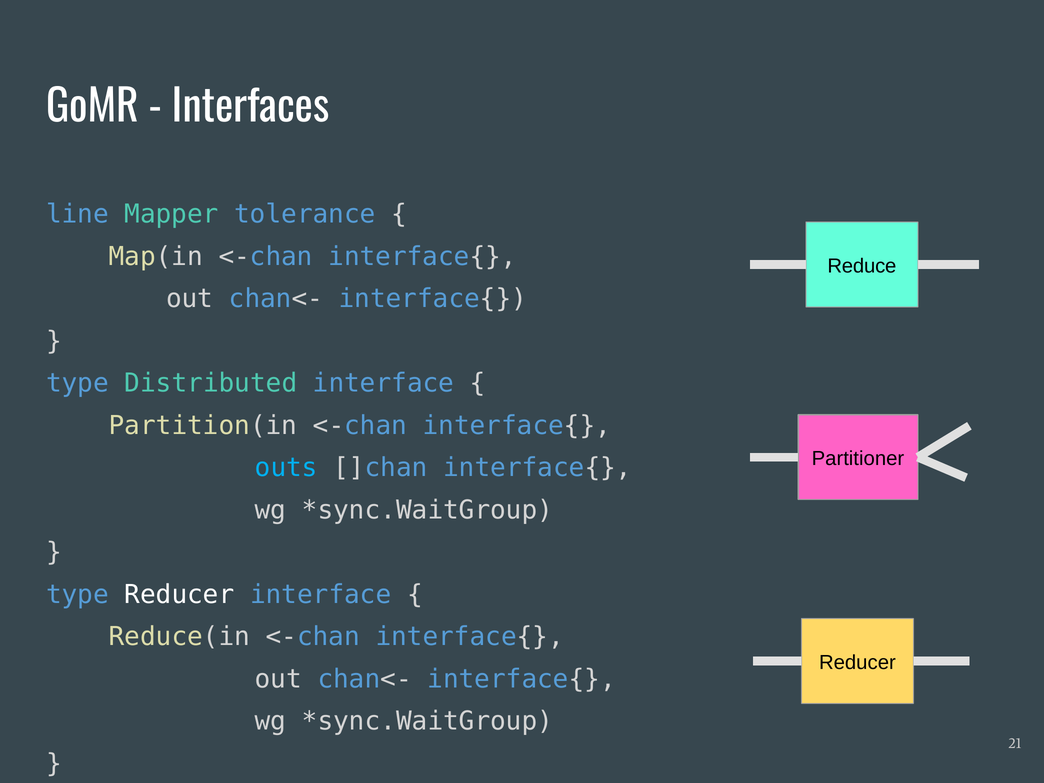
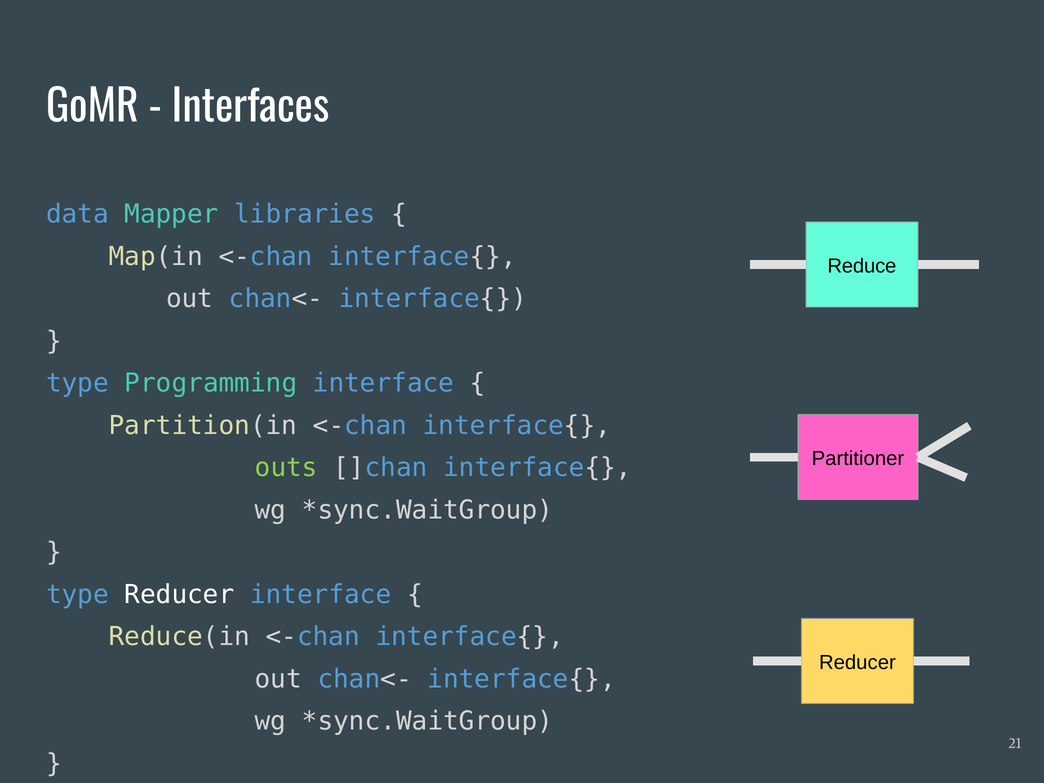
line: line -> data (77, 214)
tolerance: tolerance -> libraries (305, 214)
Distributed: Distributed -> Programming (211, 383)
outs colour: light blue -> light green (286, 468)
